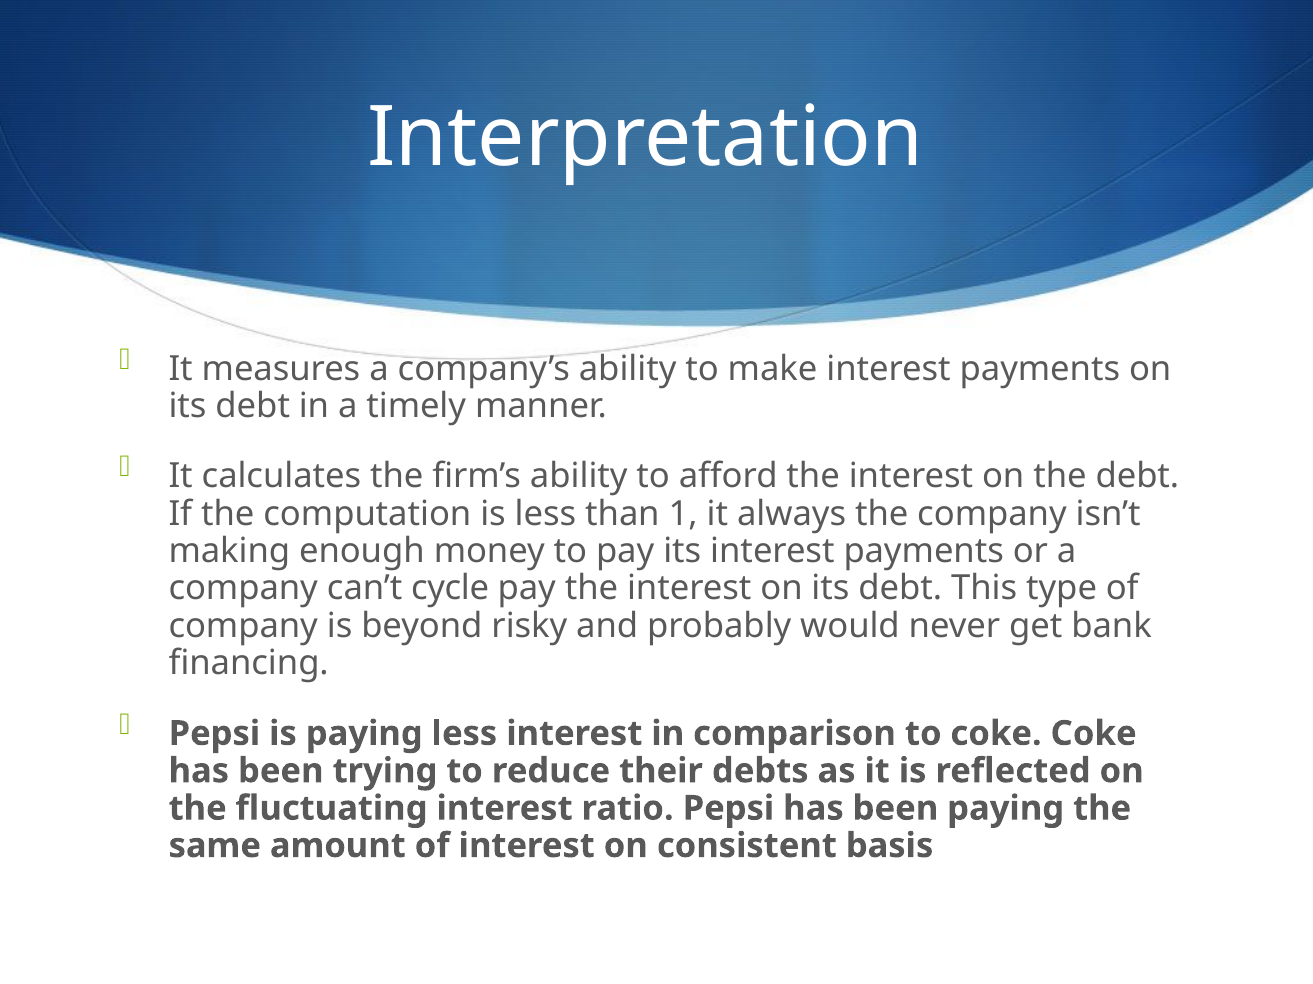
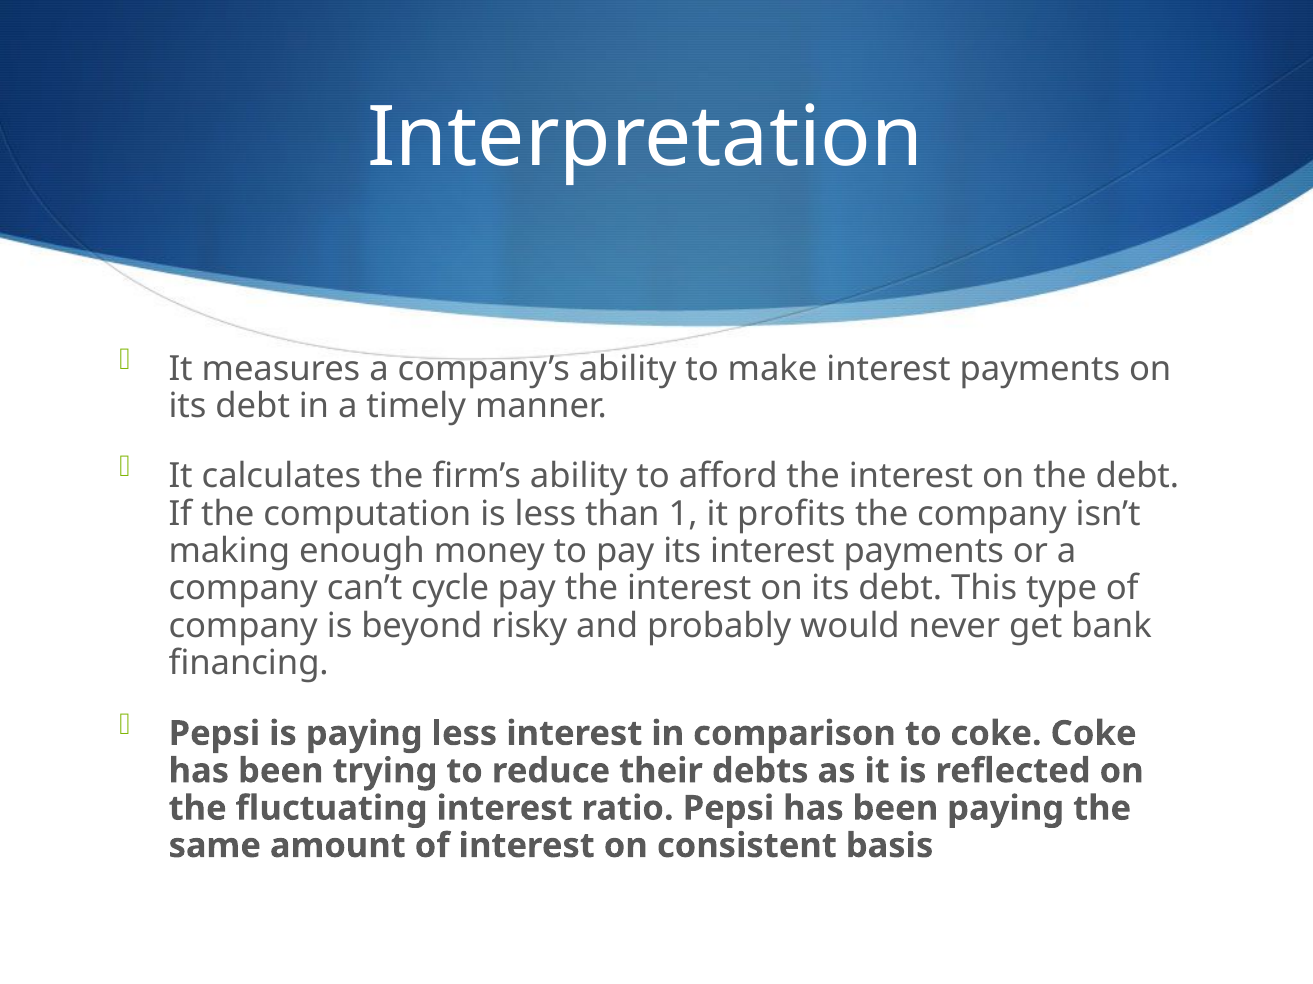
always: always -> profits (791, 514)
